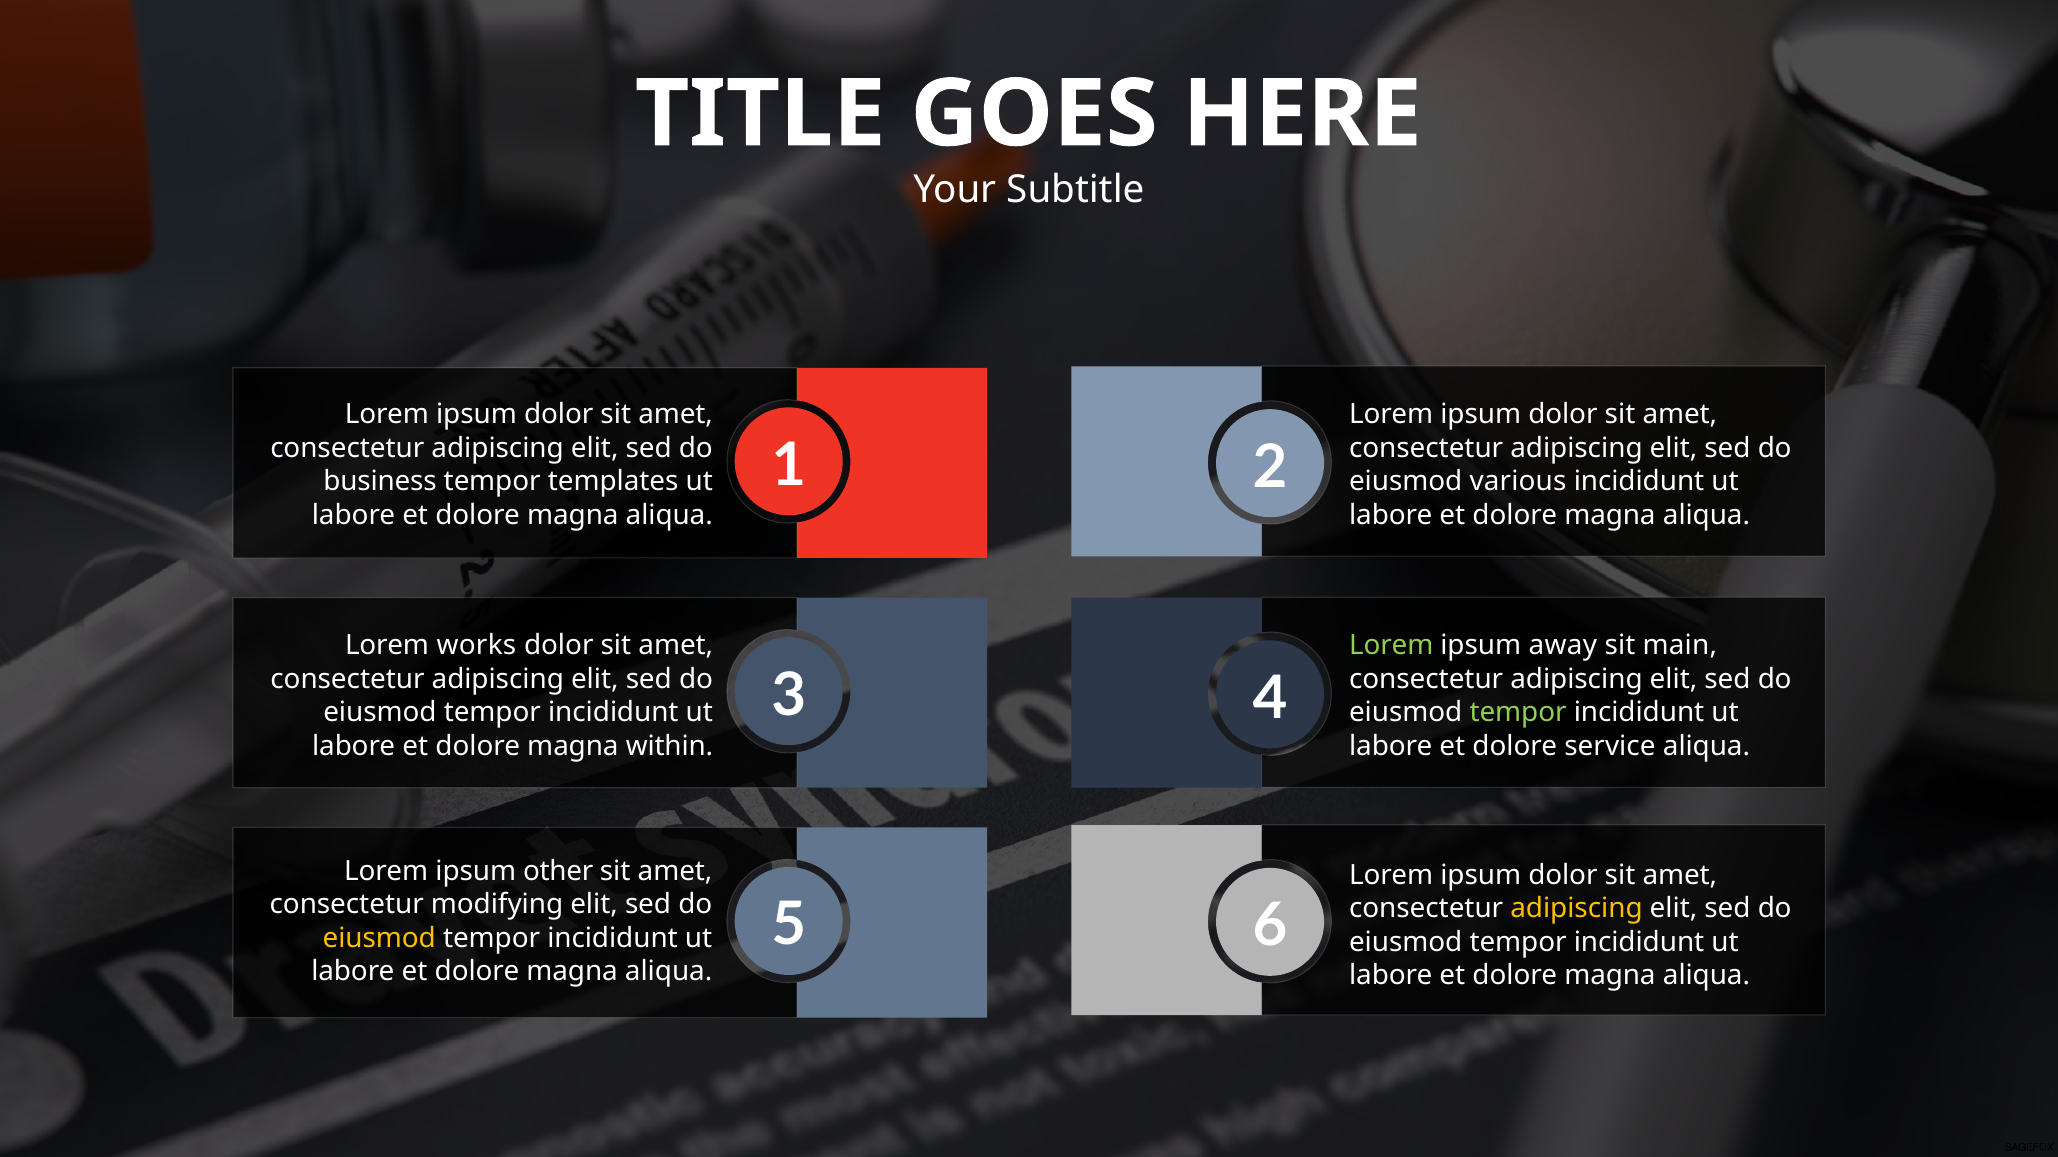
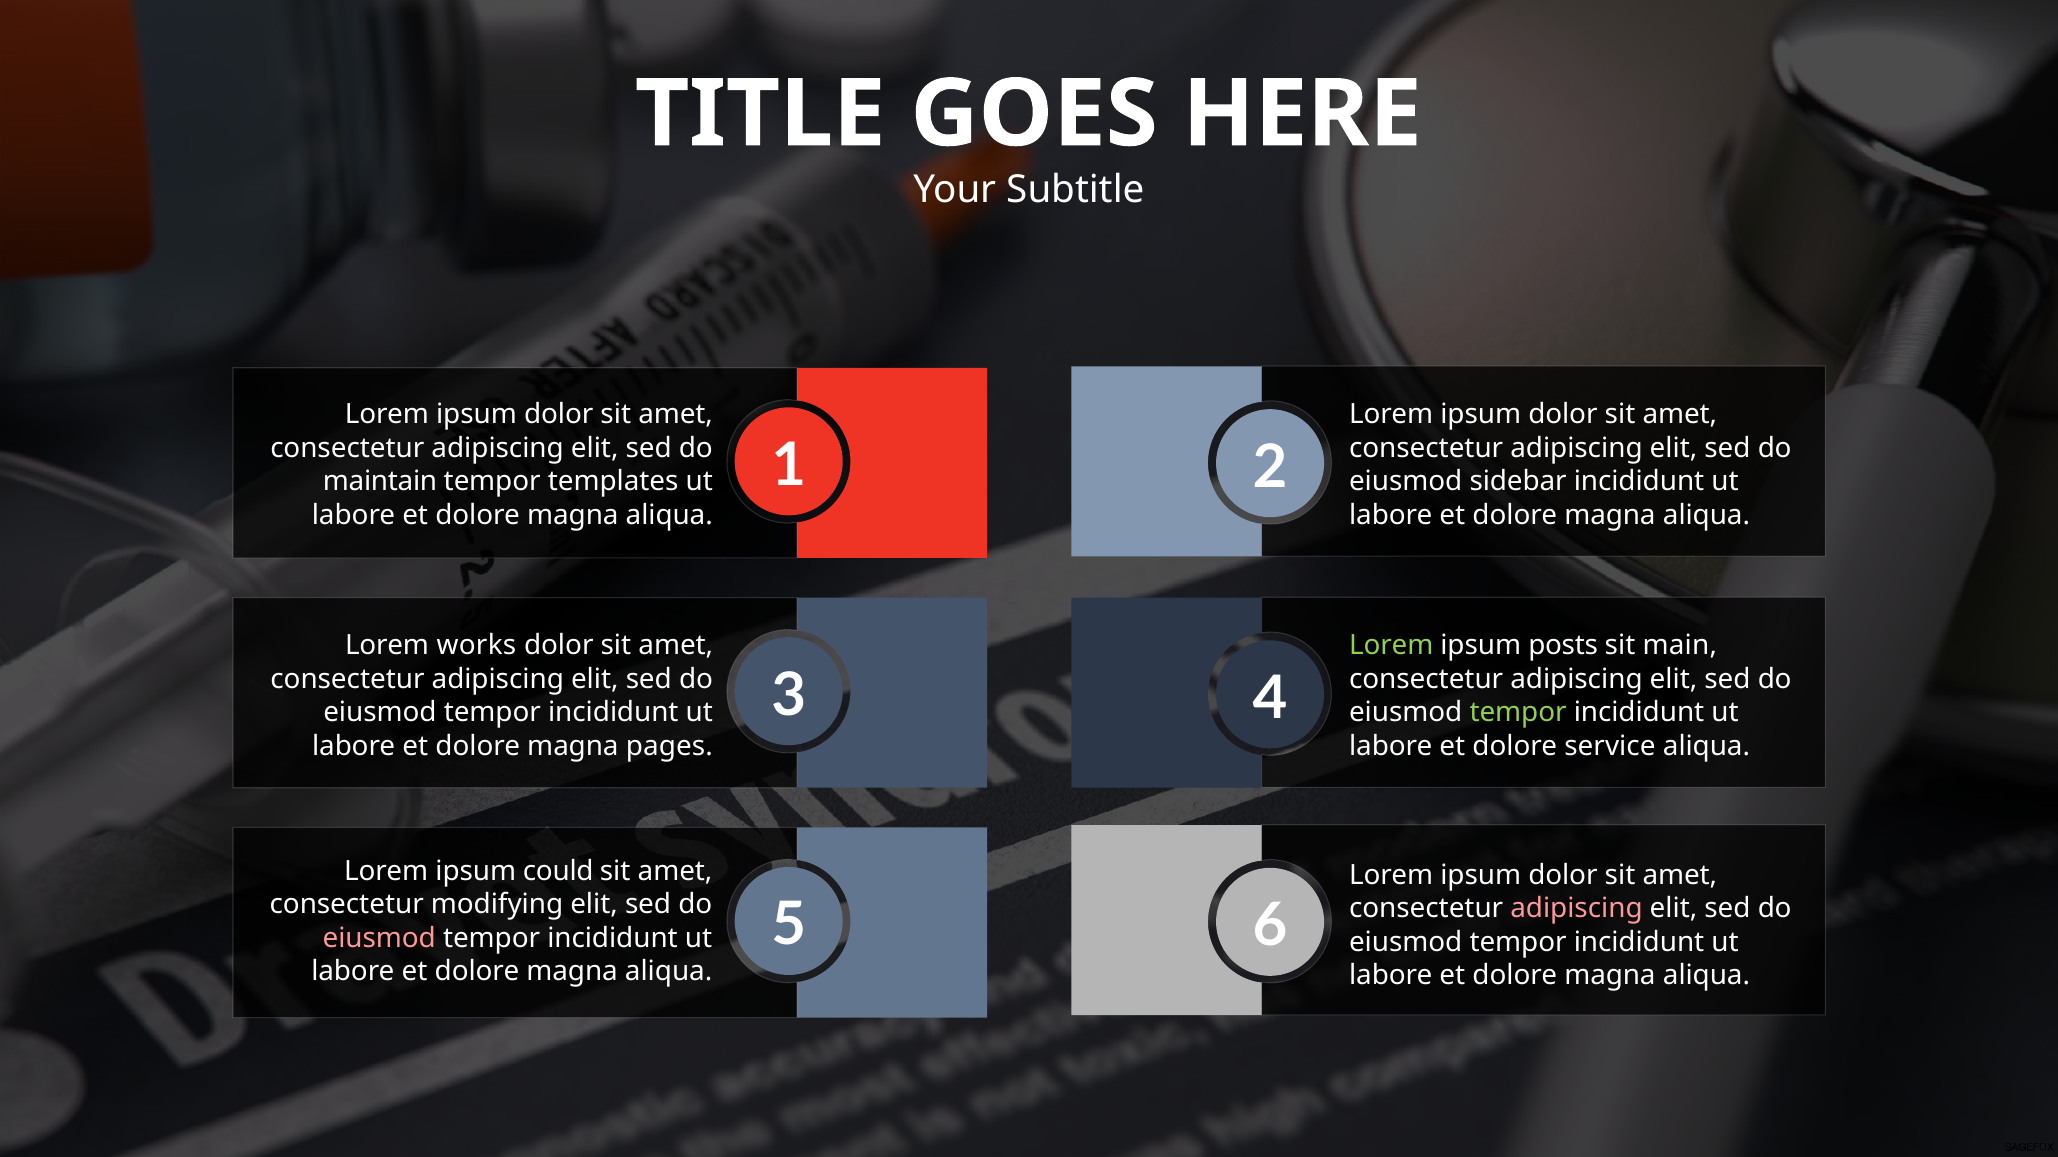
business: business -> maintain (380, 482)
various: various -> sidebar (1518, 482)
away: away -> posts (1563, 646)
within: within -> pages (669, 746)
other: other -> could (558, 872)
adipiscing colour: yellow -> pink (1576, 909)
eiusmod colour: yellow -> pink (379, 939)
